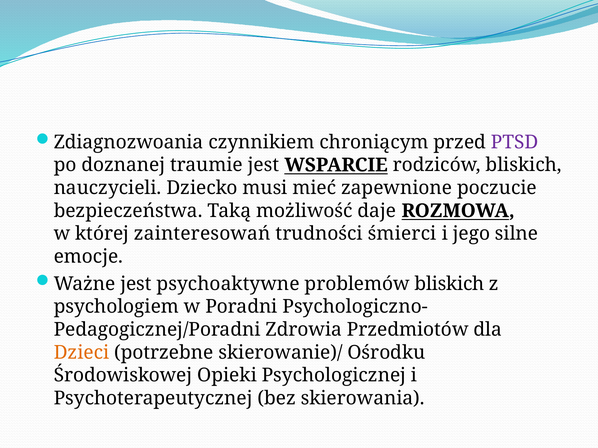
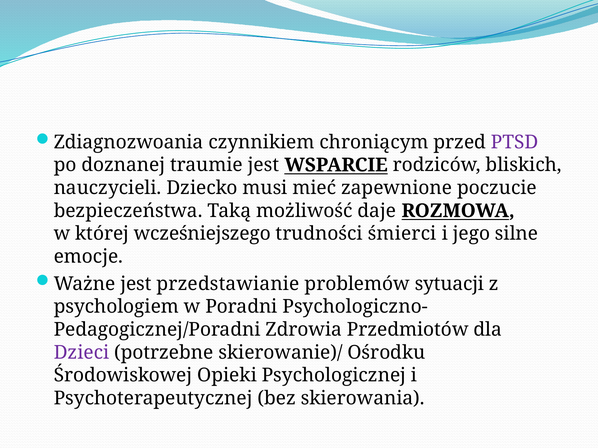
zainteresowań: zainteresowań -> wcześniejszego (202, 234)
psychoaktywne: psychoaktywne -> przedstawianie (228, 284)
problemów bliskich: bliskich -> sytuacji (449, 284)
Dzieci colour: orange -> purple (81, 353)
